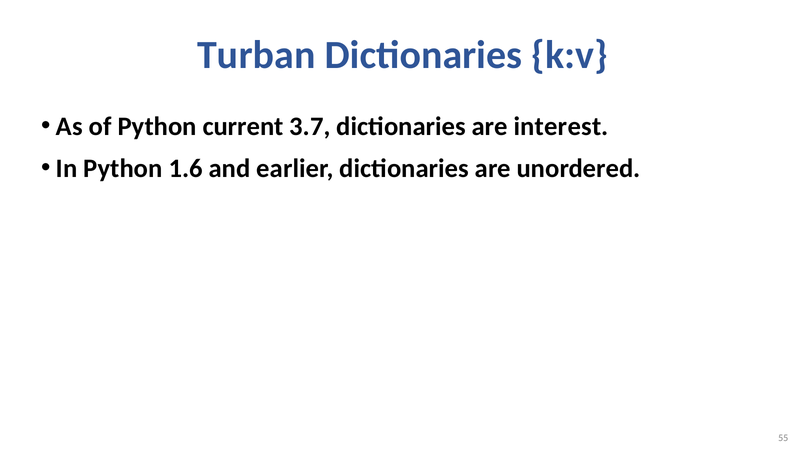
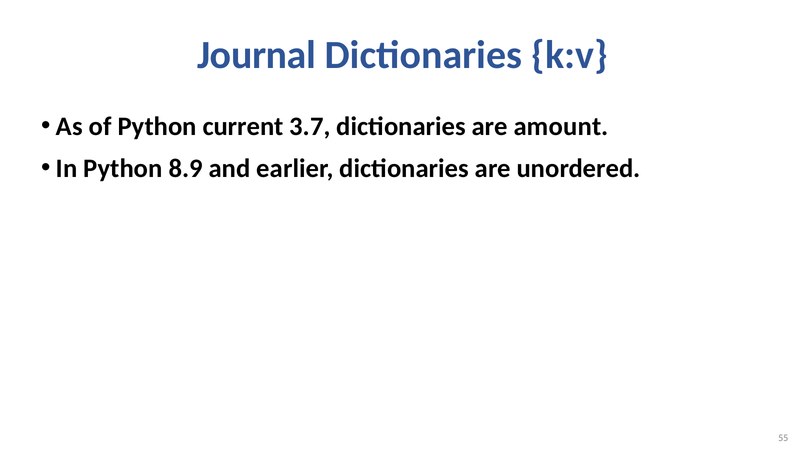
Turban: Turban -> Journal (257, 55)
interest: interest -> amount (561, 127)
1.6: 1.6 -> 8.9 (186, 169)
